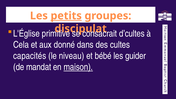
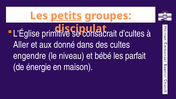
Cela: Cela -> Aller (21, 45)
capacités: capacités -> engendre (30, 56)
guider: guider -> parfait (136, 56)
mandat: mandat -> énergie (39, 67)
maison underline: present -> none (78, 67)
